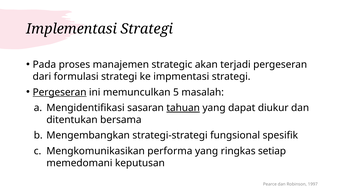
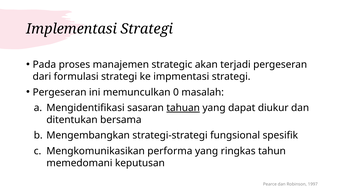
Pergeseran underline: present -> none (60, 92)
5: 5 -> 0 (176, 92)
setiap: setiap -> tahun (272, 151)
